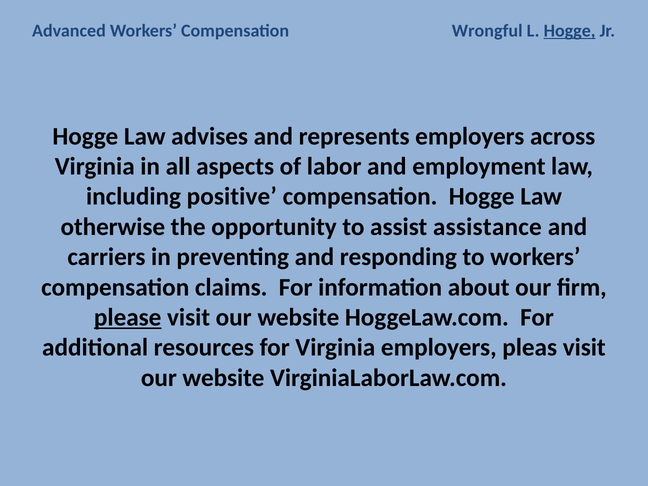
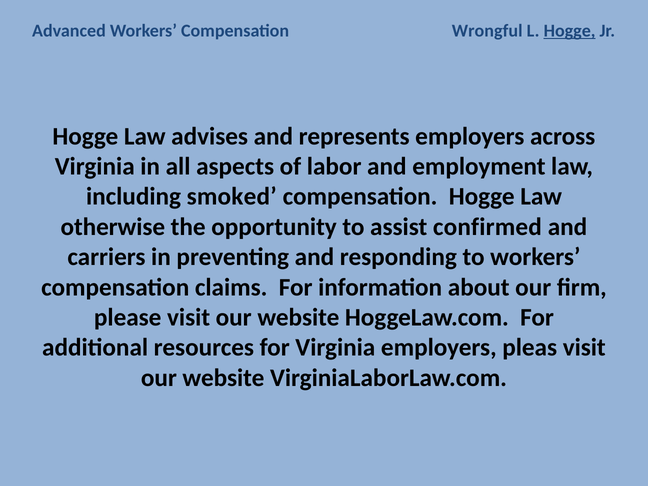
positive: positive -> smoked (232, 197)
assistance: assistance -> confirmed (487, 227)
please underline: present -> none (128, 317)
